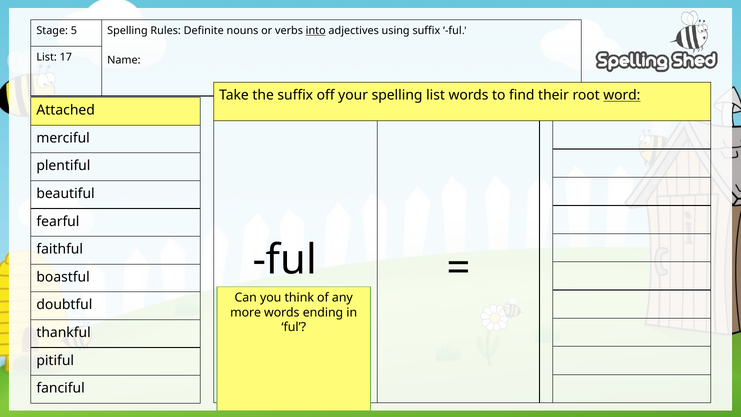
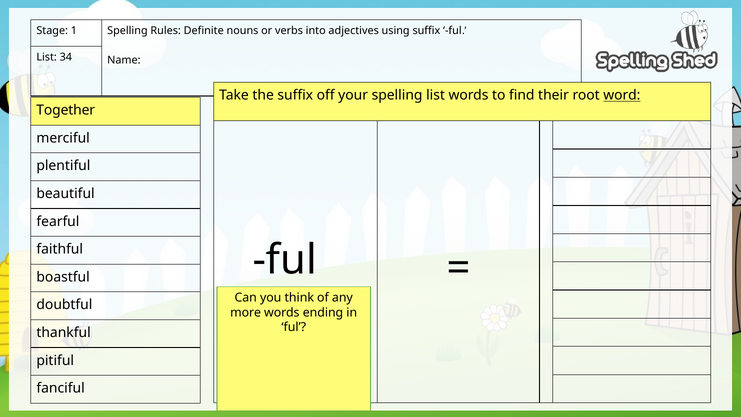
5: 5 -> 1 (74, 31)
into underline: present -> none (316, 31)
17: 17 -> 34 (66, 57)
Attached: Attached -> Together (66, 110)
